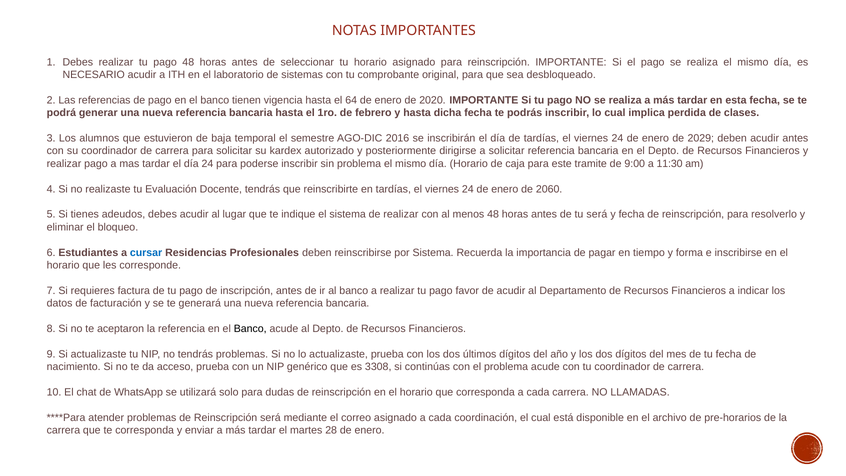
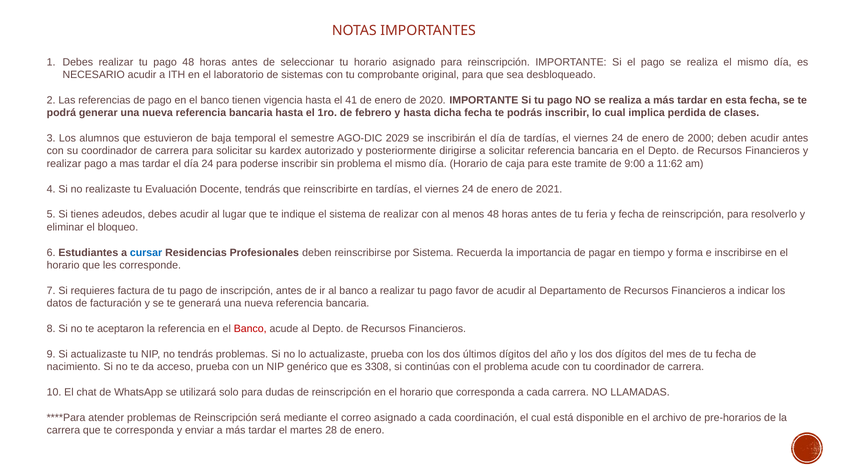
64: 64 -> 41 (351, 100)
2016: 2016 -> 2029 (398, 138)
2029: 2029 -> 2000 (701, 138)
11:30: 11:30 -> 11:62 (670, 164)
2060: 2060 -> 2021 (549, 189)
tu será: será -> feria (597, 214)
Banco colour: black -> red (250, 329)
